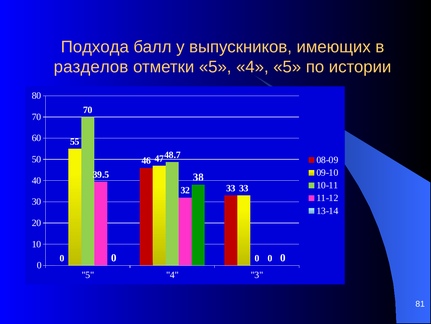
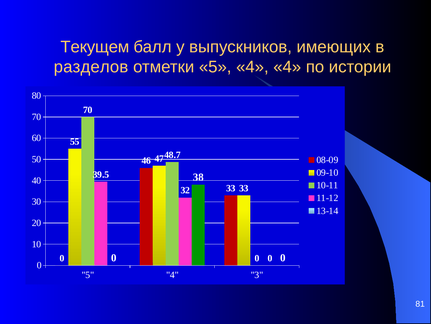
Подхода: Подхода -> Текущем (95, 47)
4 5: 5 -> 4 (287, 67)
